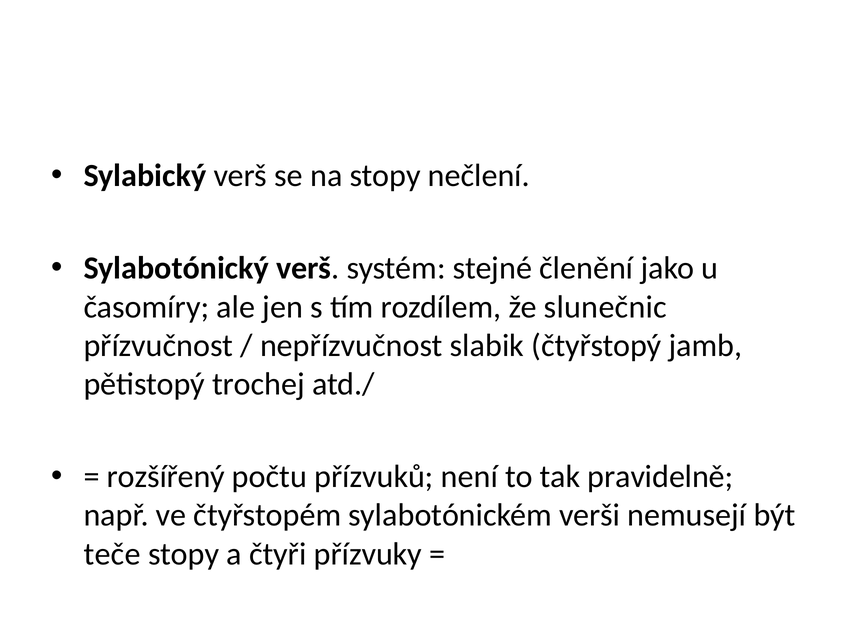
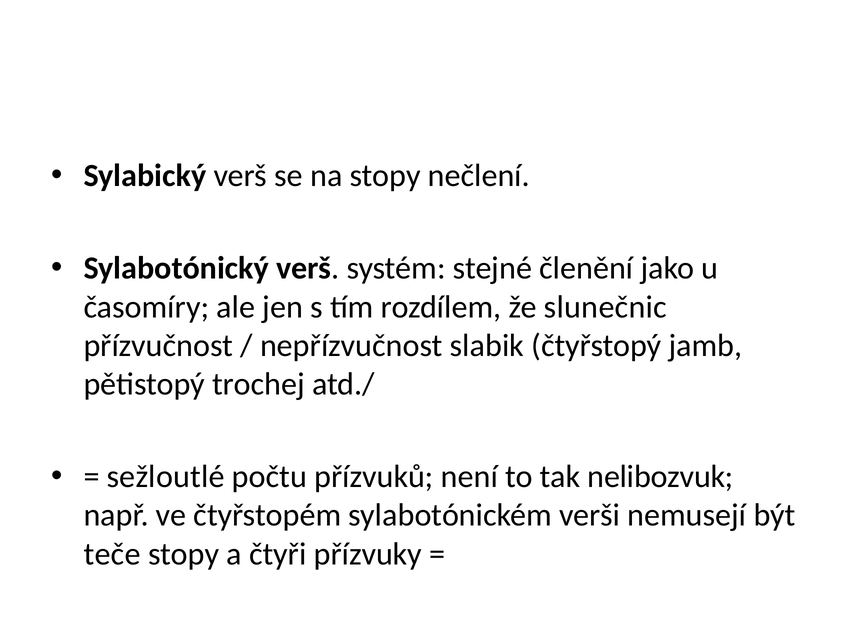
rozšířený: rozšířený -> sežloutlé (166, 476)
pravidelně: pravidelně -> nelibozvuk (660, 476)
